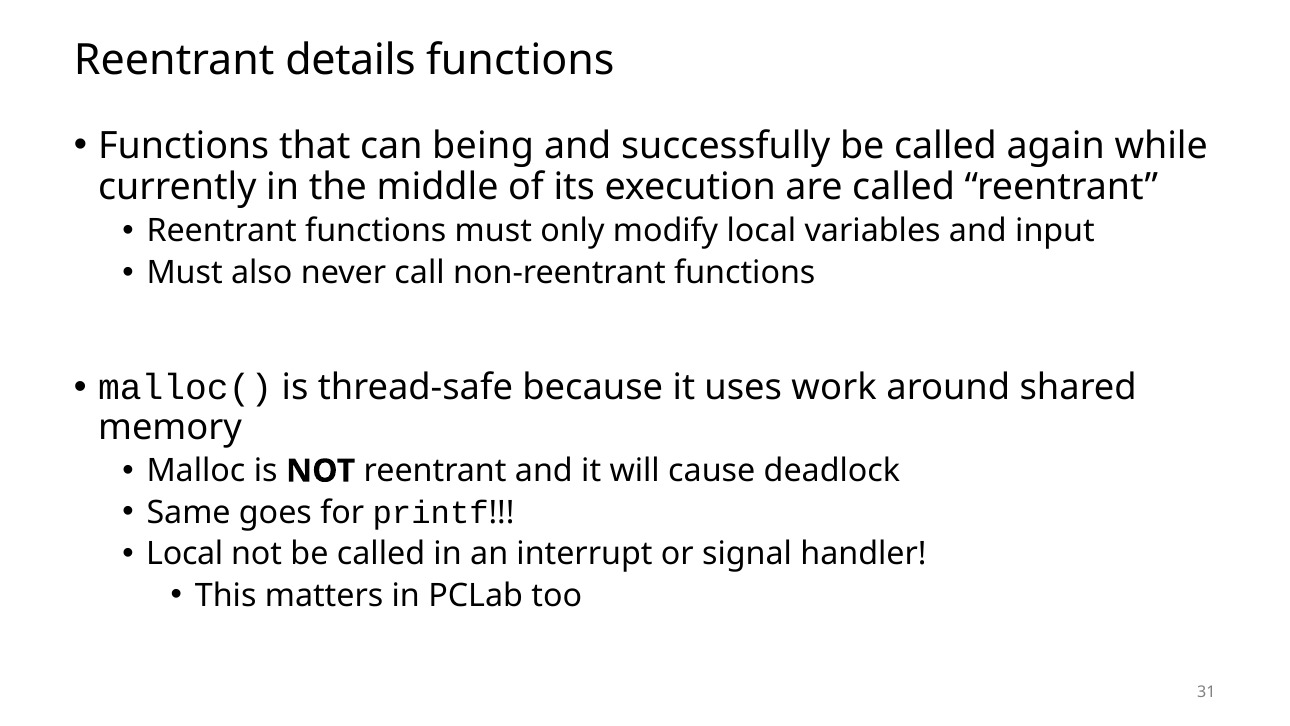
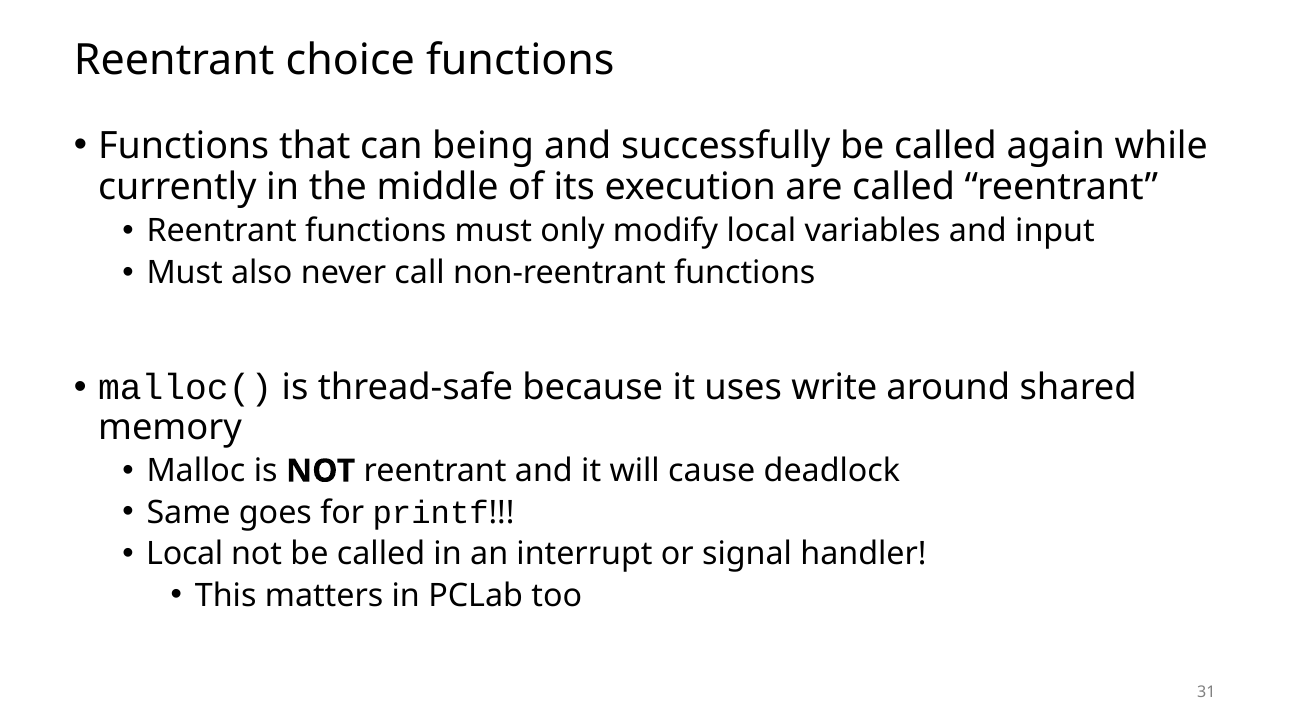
details: details -> choice (350, 60)
work: work -> write (834, 388)
